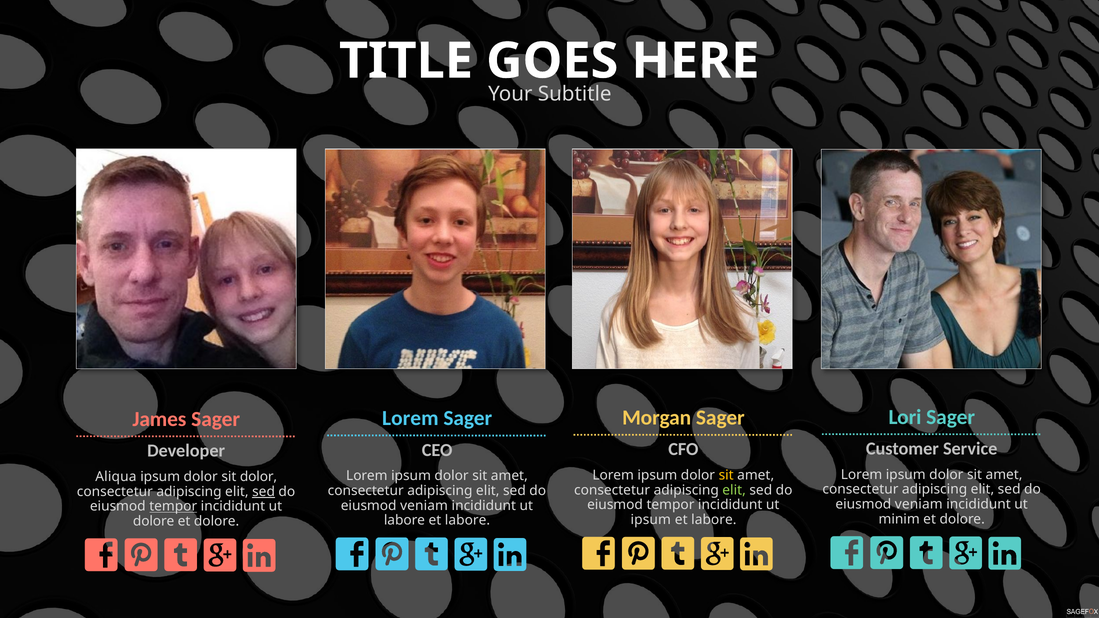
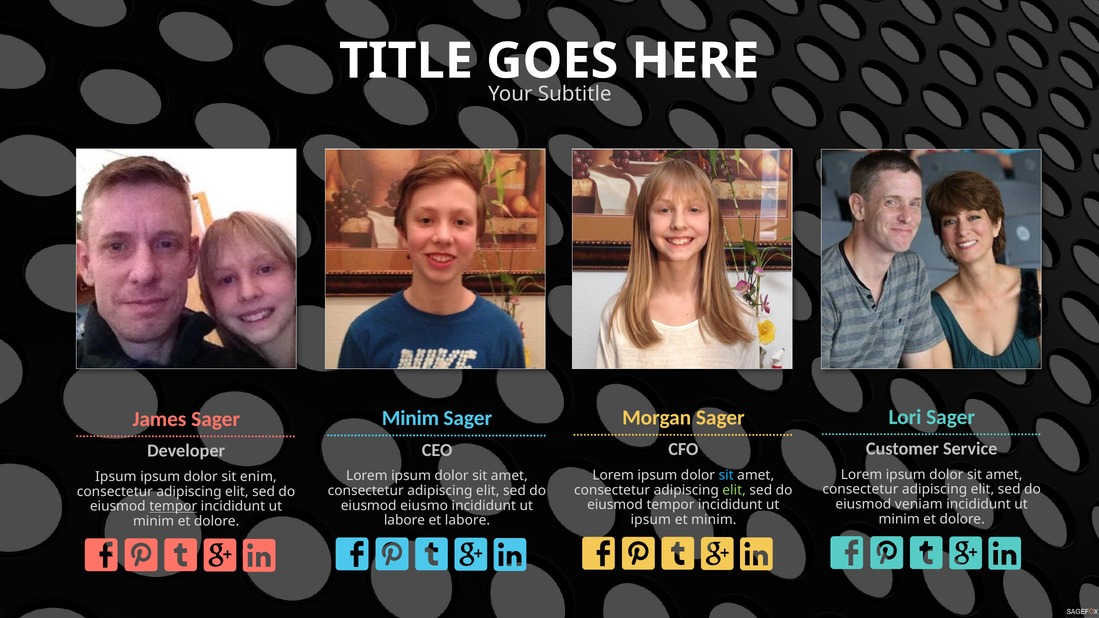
Lorem: Lorem -> Minim (410, 419)
sit colour: yellow -> light blue (726, 475)
Aliqua: Aliqua -> Ipsum (116, 477)
sit dolor: dolor -> enim (258, 477)
sed underline: present -> none (264, 492)
veniam: veniam -> eiusmo (424, 506)
labore: labore -> minim (714, 520)
dolore: dolore -> minim (154, 521)
